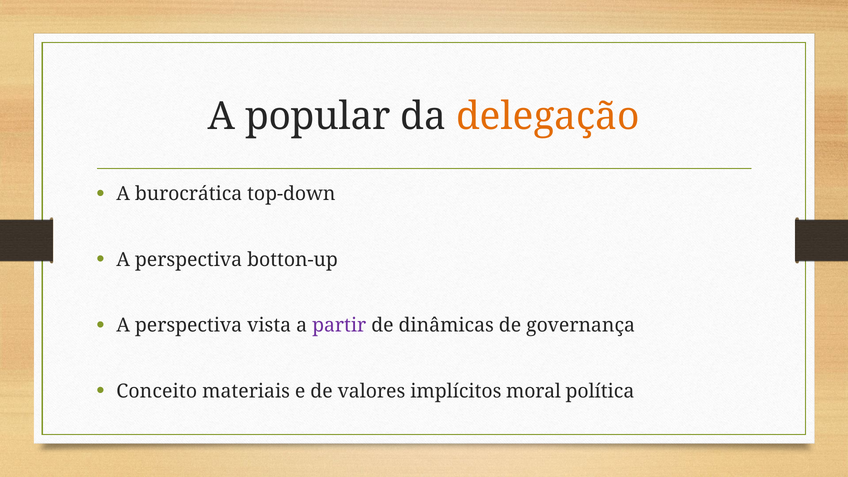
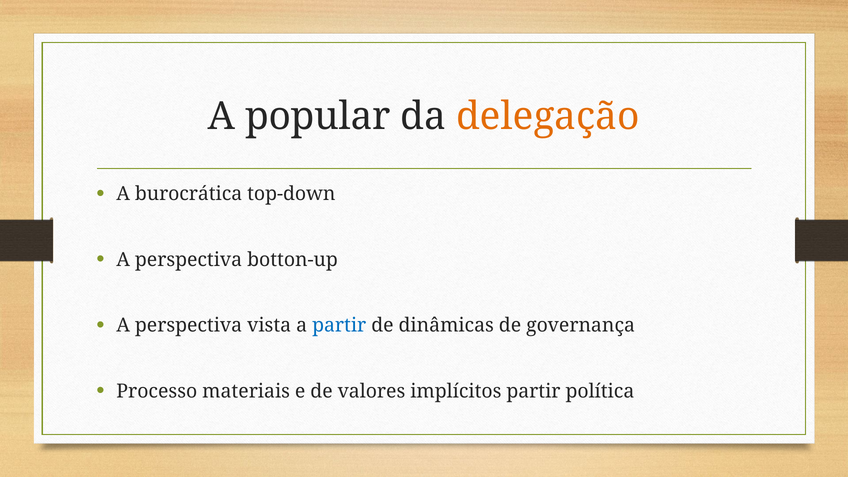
partir colour: purple -> blue (339, 325)
Conceito: Conceito -> Processo (157, 391)
implícitos moral: moral -> partir (533, 391)
